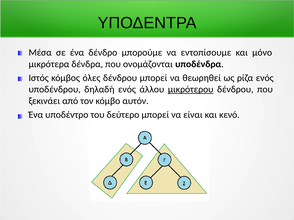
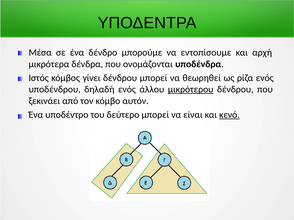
μόνο: μόνο -> αρχή (262, 53)
όλες: όλες -> γίνει (91, 78)
κενό underline: none -> present (229, 115)
